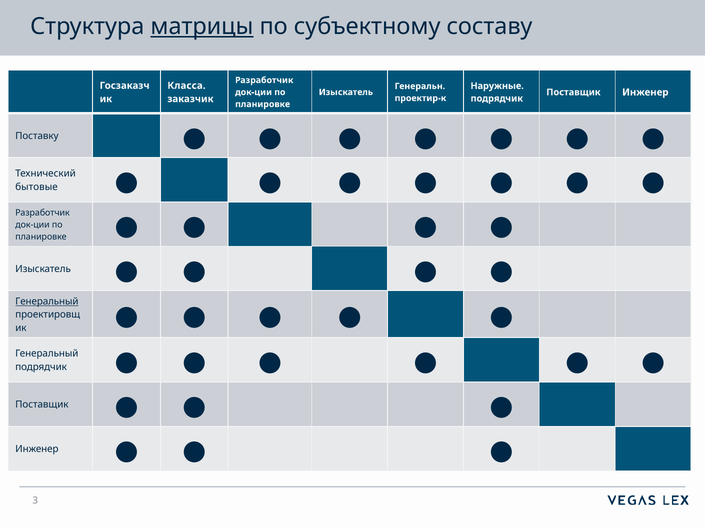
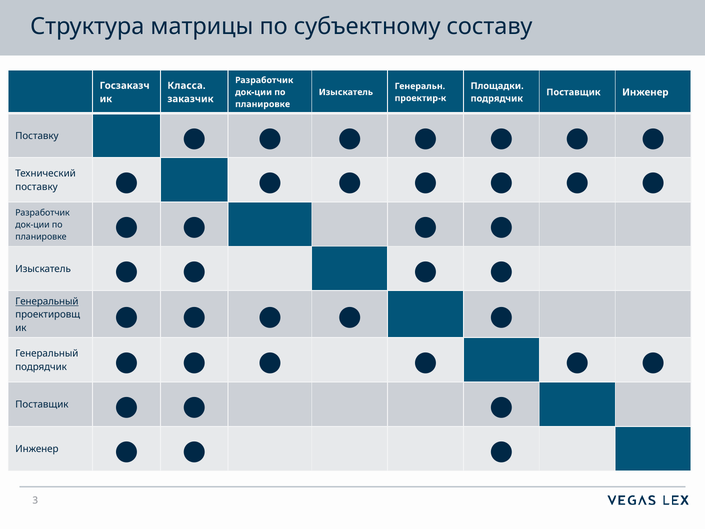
матрицы underline: present -> none (202, 27)
Наружные: Наружные -> Площадки (497, 86)
бытовые: бытовые -> поставку (37, 187)
